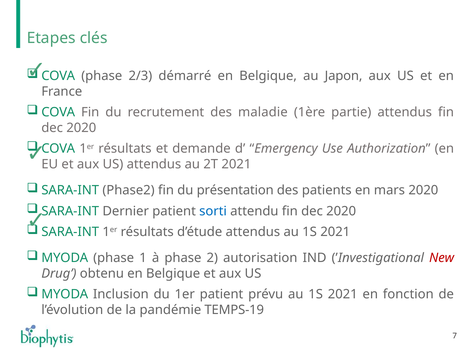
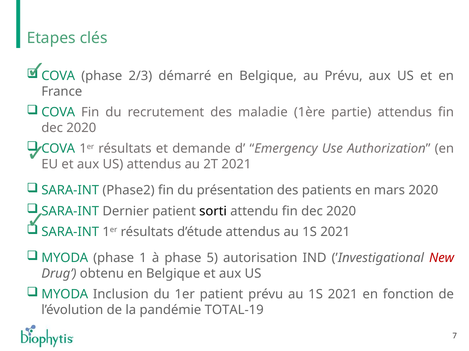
au Japon: Japon -> Prévu (344, 76)
sorti colour: blue -> black (213, 212)
2: 2 -> 5 (212, 258)
TEMPS-19: TEMPS-19 -> TOTAL-19 (234, 311)
